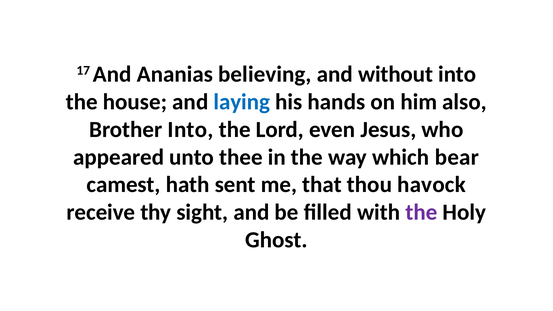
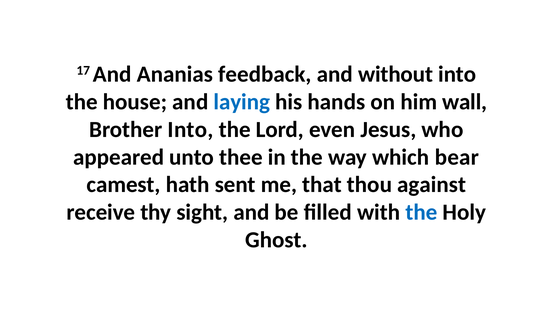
believing: believing -> feedback (265, 74)
also: also -> wall (465, 102)
havock: havock -> against (432, 185)
the colour: purple -> blue (421, 212)
